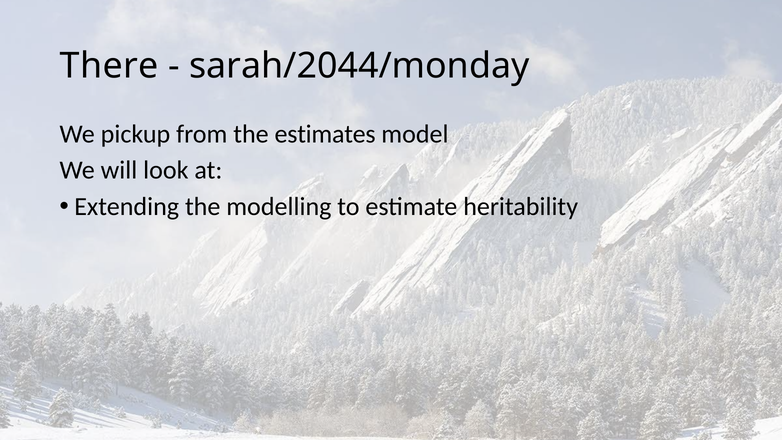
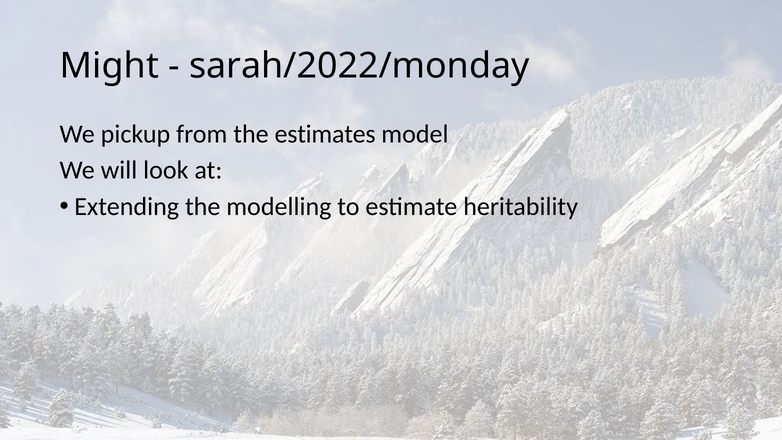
There: There -> Might (109, 66)
sarah/2044/monday: sarah/2044/monday -> sarah/2022/monday (359, 66)
